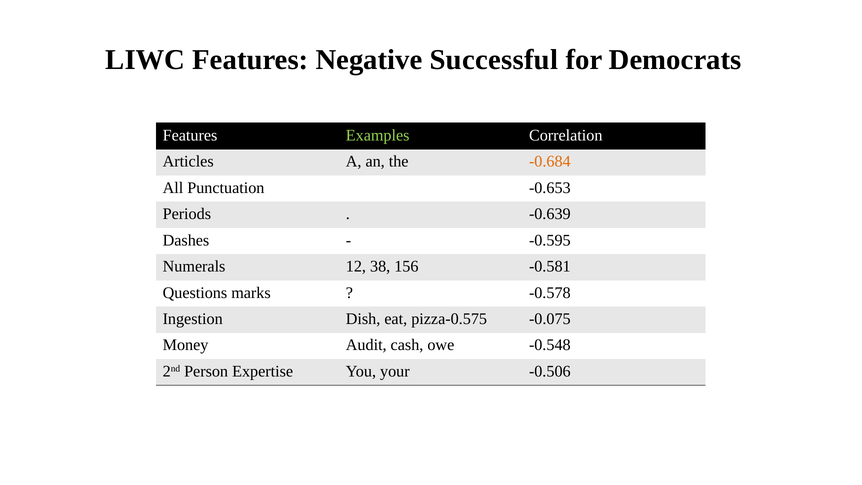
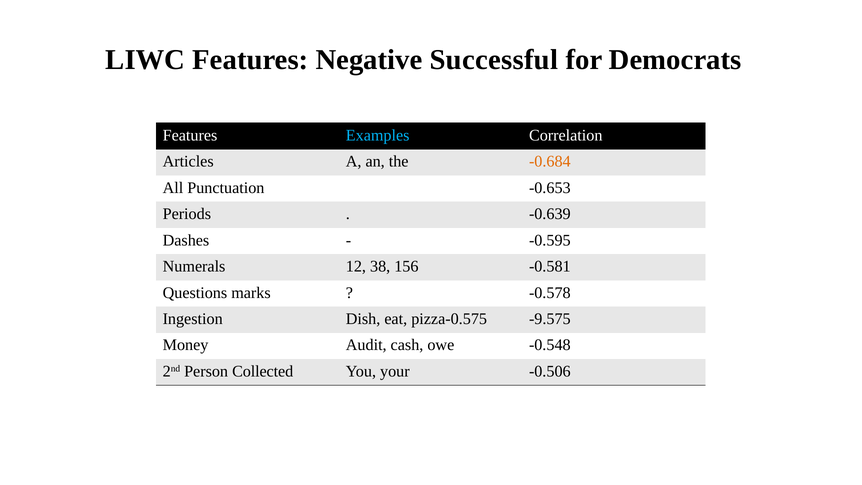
Examples colour: light green -> light blue (378, 135)
-0.075: -0.075 -> -9.575 (550, 319)
Expertise: Expertise -> Collected (263, 371)
